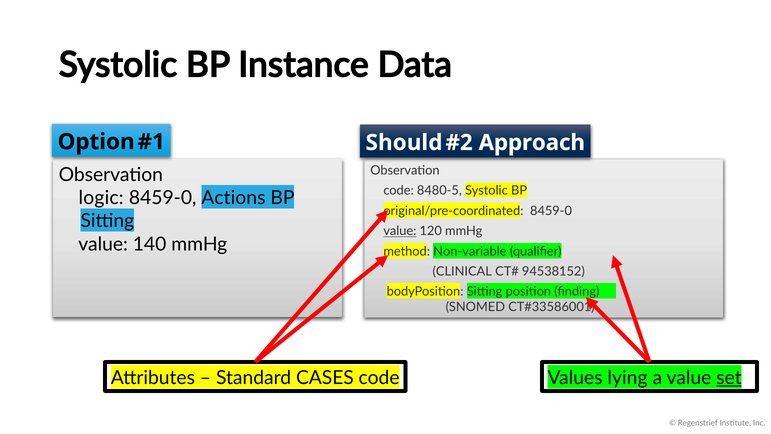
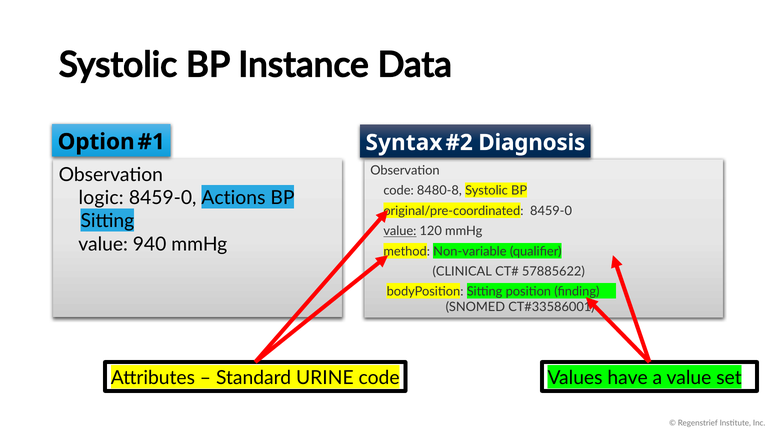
Should: Should -> Syntax (404, 143)
Approach: Approach -> Diagnosis (532, 143)
8480-5: 8480-5 -> 8480-8 (439, 191)
140: 140 -> 940 (150, 244)
94538152: 94538152 -> 57885622 (553, 271)
CASES: CASES -> URINE (325, 378)
lying: lying -> have (628, 378)
set underline: present -> none (729, 378)
